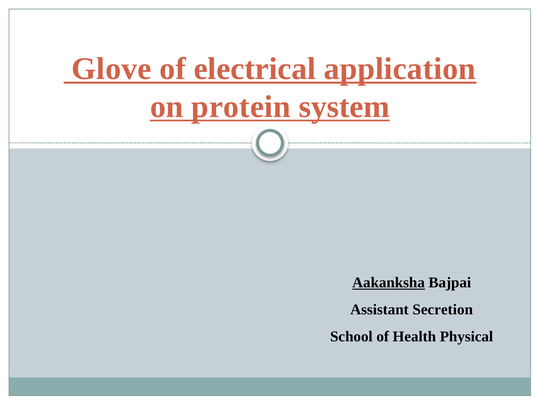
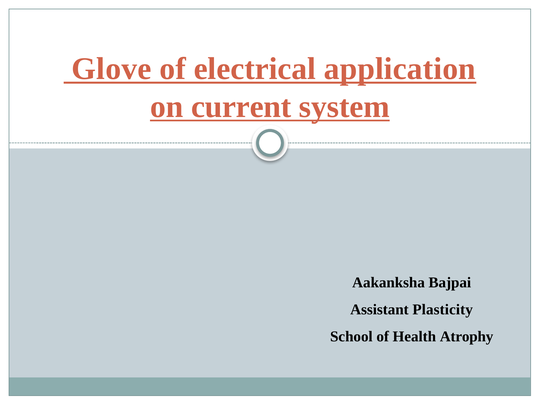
protein: protein -> current (241, 107)
Aakanksha underline: present -> none (389, 283)
Secretion: Secretion -> Plasticity (443, 310)
Physical: Physical -> Atrophy (467, 337)
